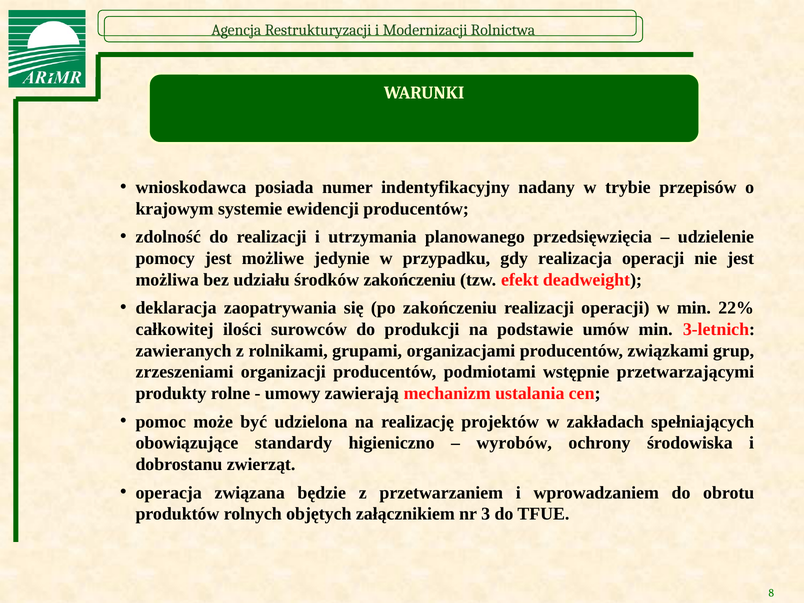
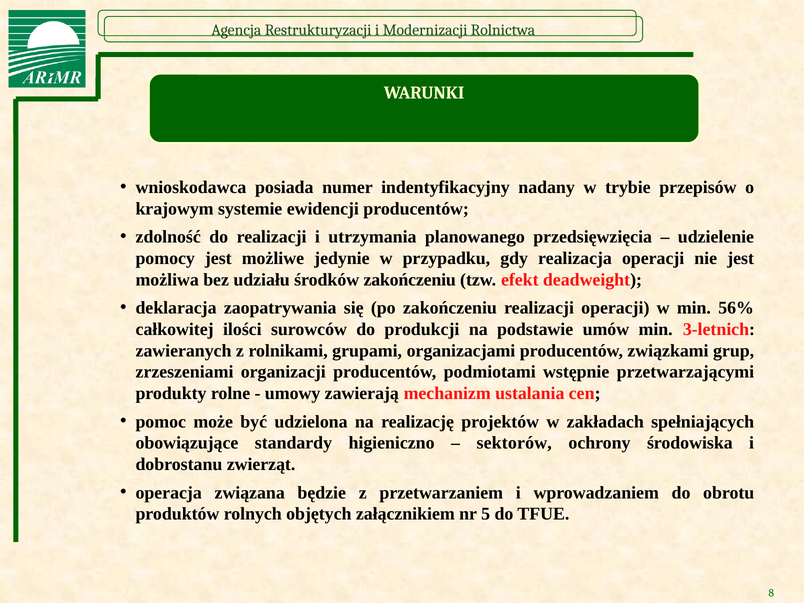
22%: 22% -> 56% (736, 308)
wyrobów: wyrobów -> sektorów (514, 443)
3: 3 -> 5 (486, 514)
